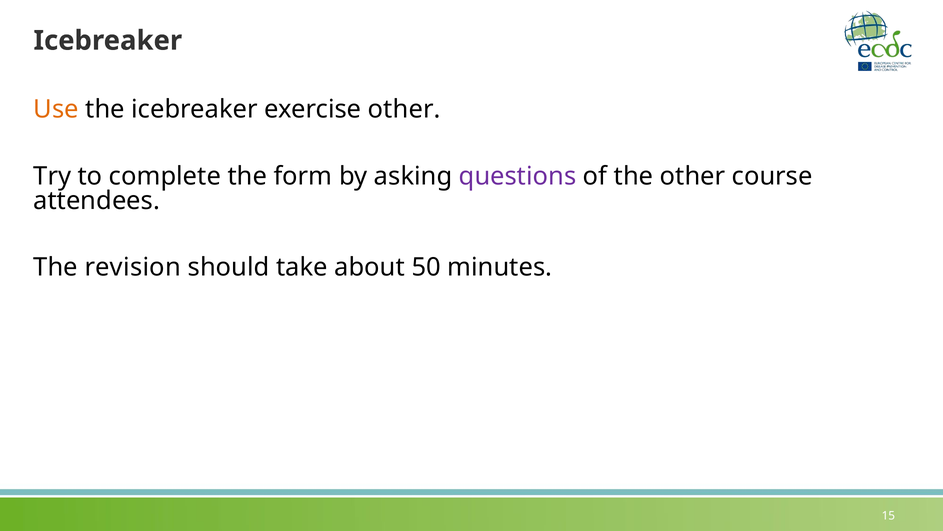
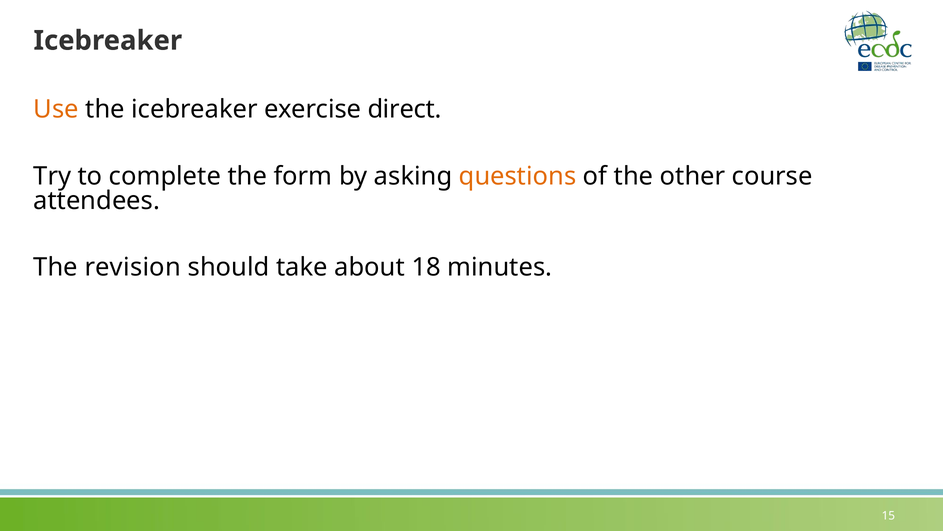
exercise other: other -> direct (405, 109)
questions colour: purple -> orange (518, 176)
50: 50 -> 18 (426, 267)
